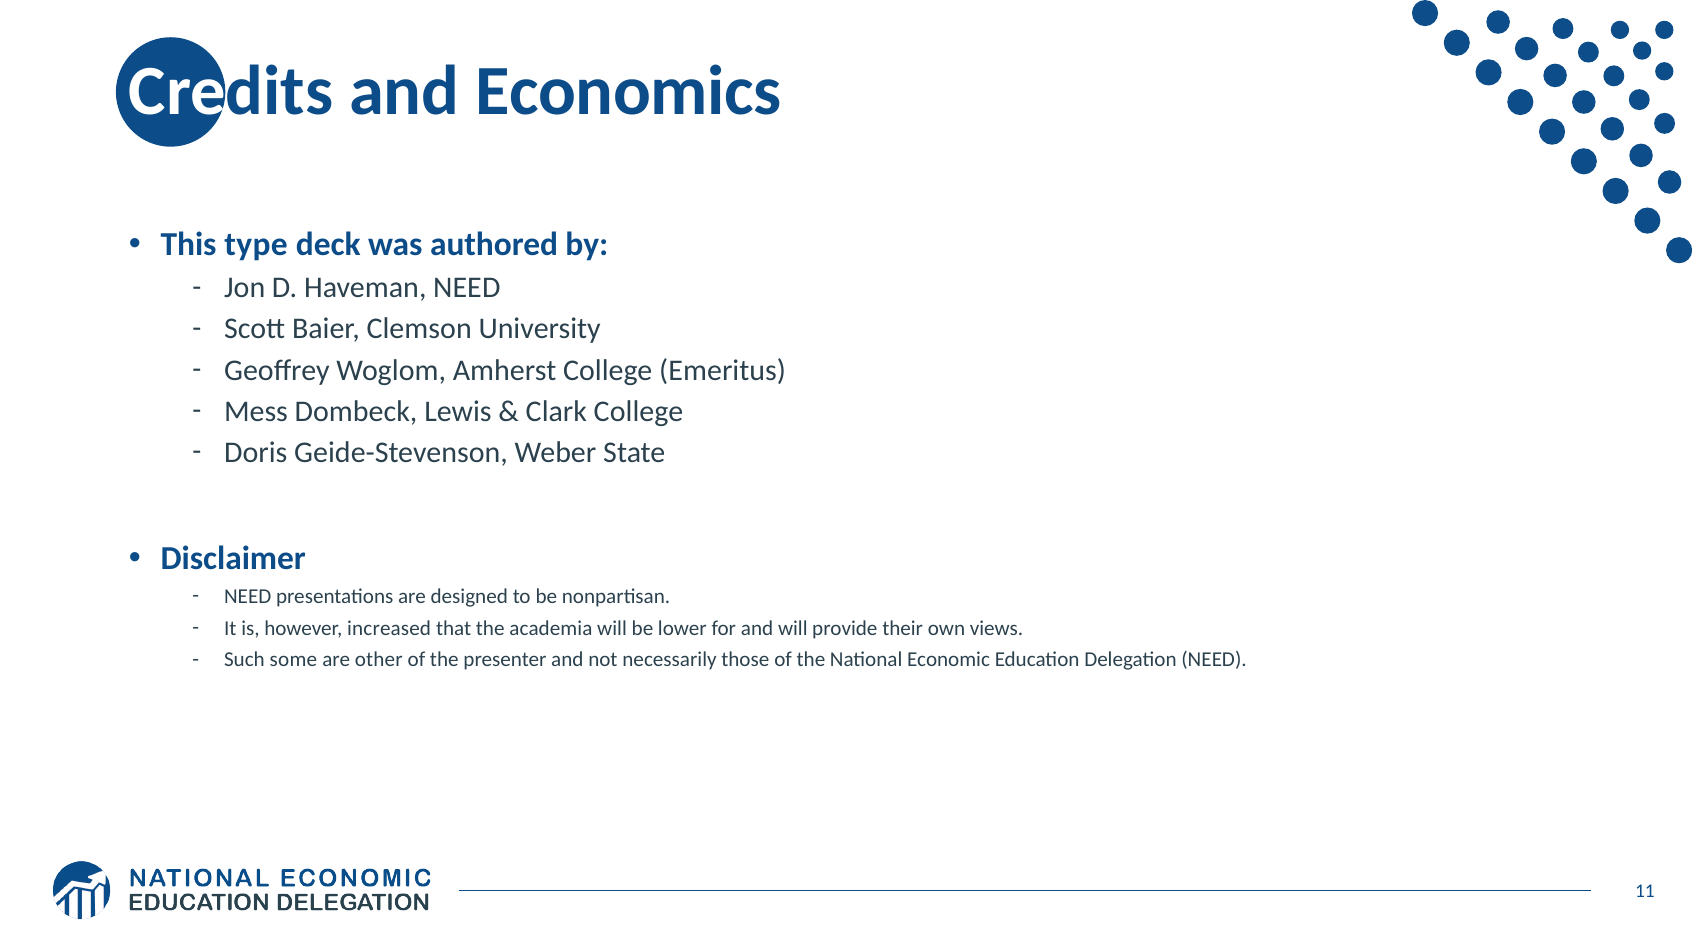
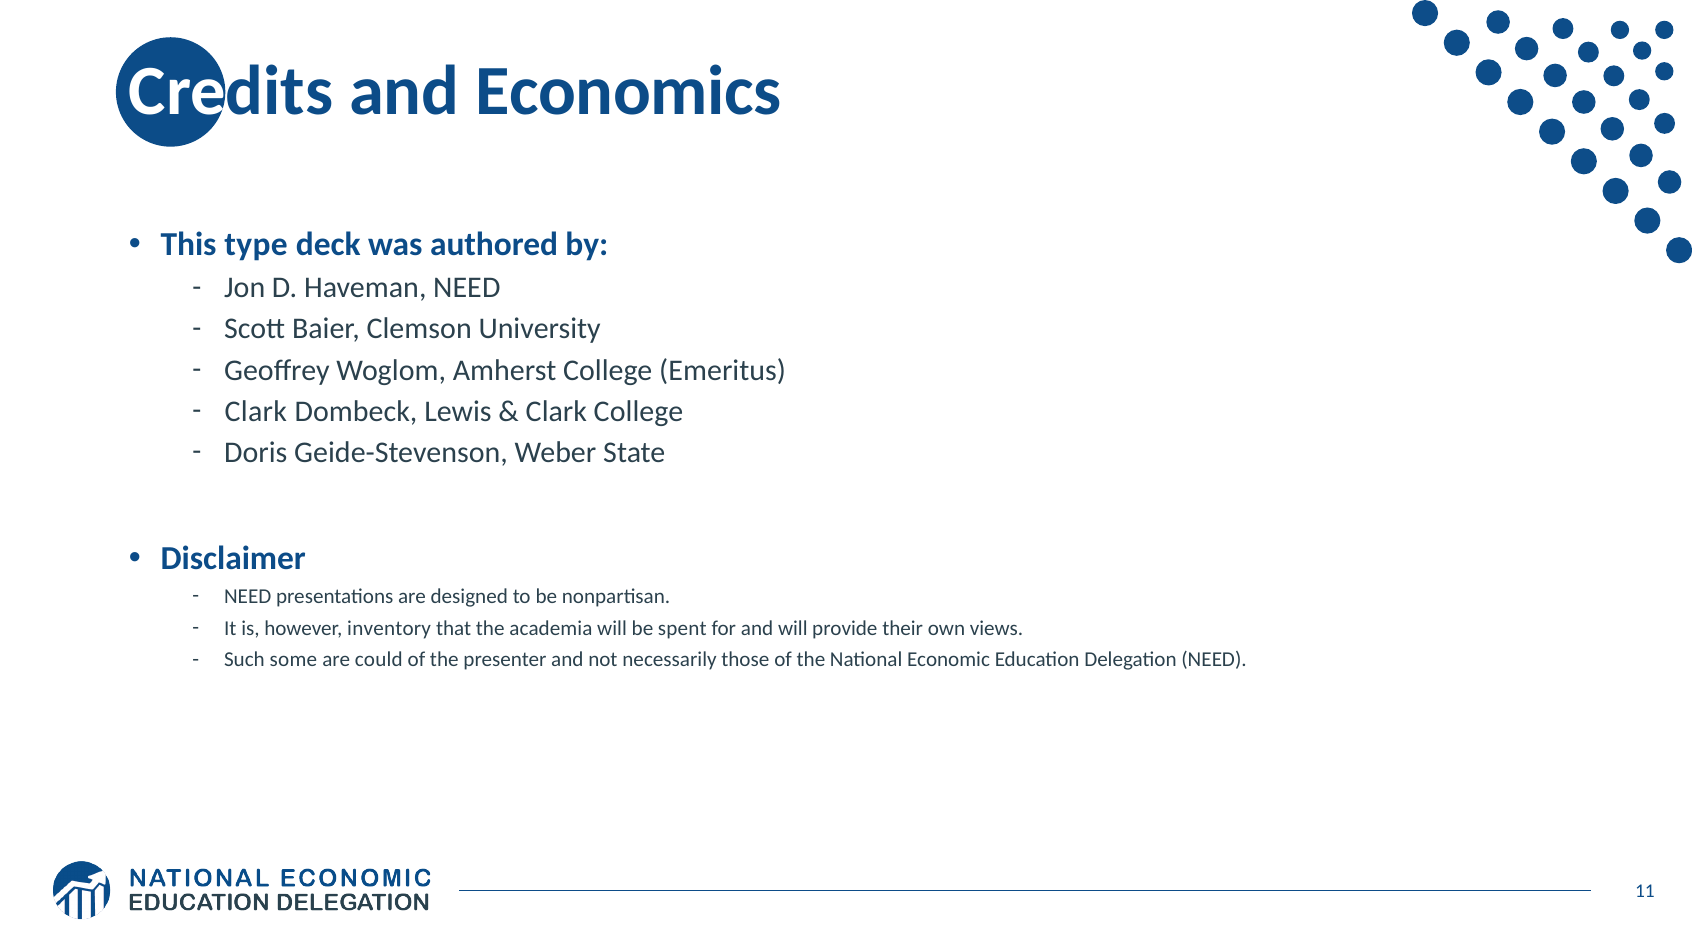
Mess: Mess -> Clark (256, 411)
increased: increased -> inventory (389, 628)
lower: lower -> spent (682, 628)
other: other -> could (379, 660)
